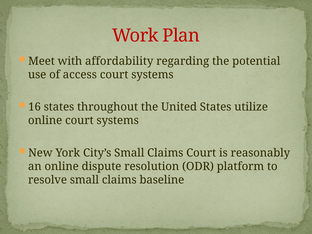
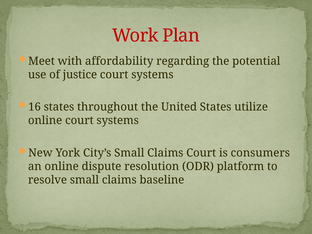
access: access -> justice (80, 75)
reasonably: reasonably -> consumers (260, 153)
